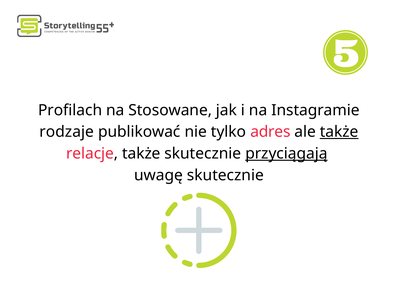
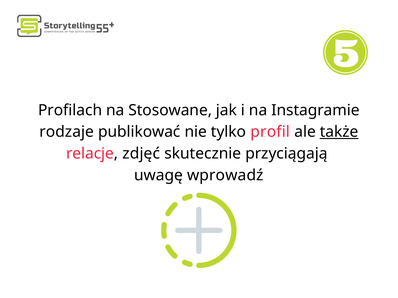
adres: adres -> profil (270, 132)
relacje także: także -> zdjęć (141, 154)
przyciągają underline: present -> none (286, 154)
uwagę skutecznie: skutecznie -> wprowadź (225, 176)
